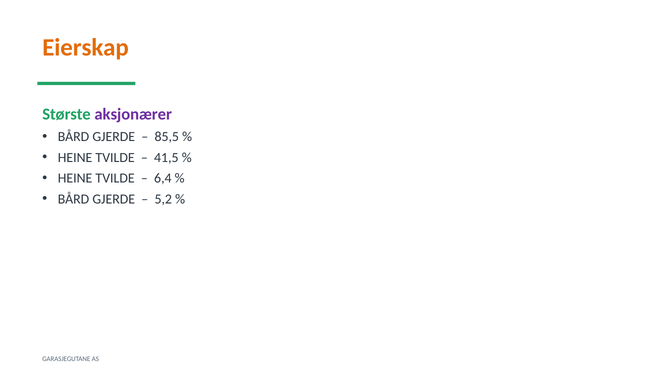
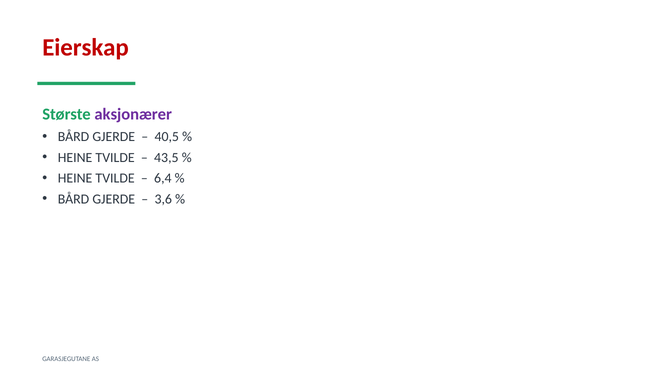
Eierskap colour: orange -> red (86, 47)
85,5: 85,5 -> 40,5 (167, 137)
41,5: 41,5 -> 43,5 (166, 157)
5,2: 5,2 -> 3,6 (163, 199)
